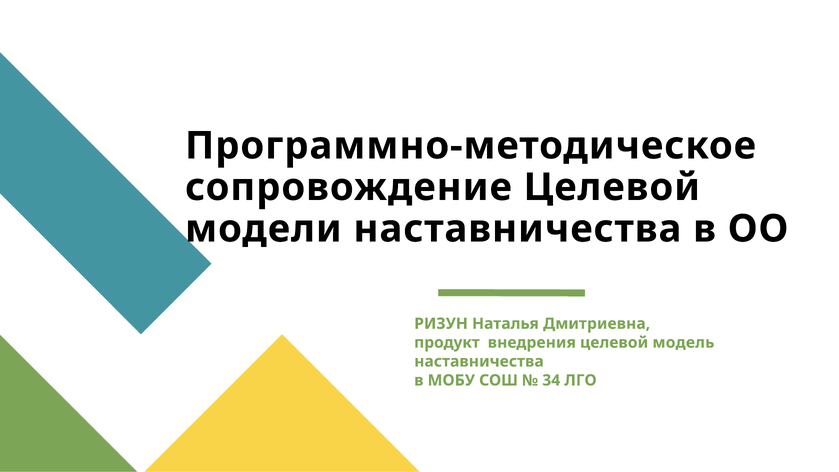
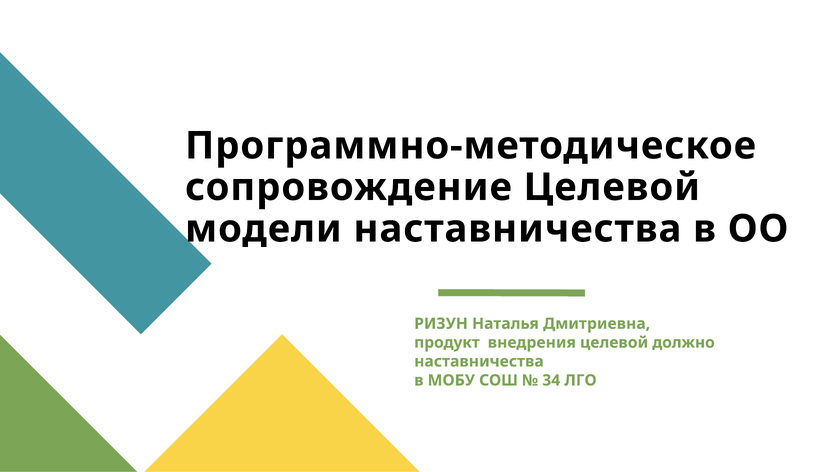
модель: модель -> должно (684, 343)
